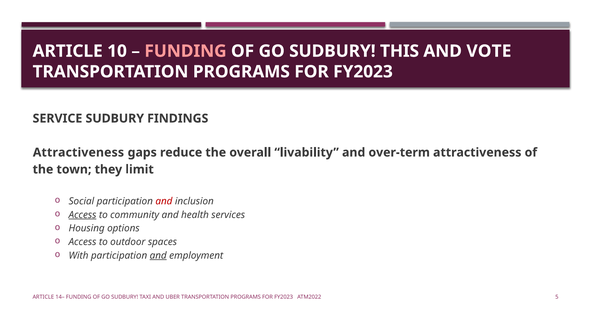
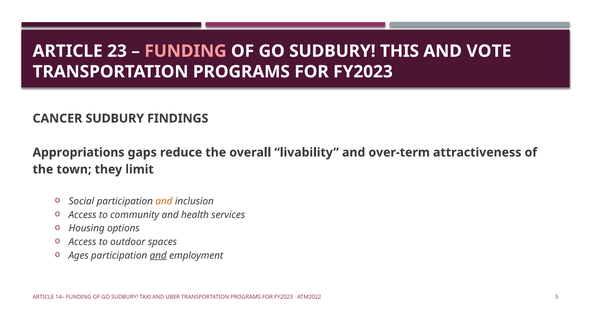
10: 10 -> 23 (117, 51)
SERVICE: SERVICE -> CANCER (57, 119)
Attractiveness: Attractiveness -> Appropriations (79, 153)
and colour: red -> orange (164, 202)
Access underline: present -> none (83, 215)
With: With -> Ages (79, 256)
